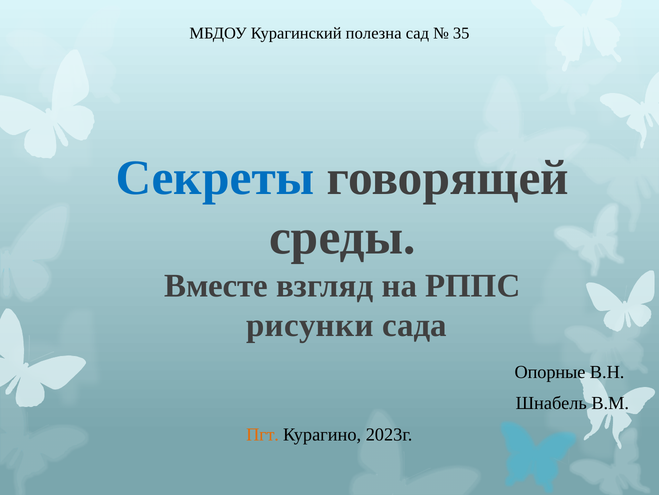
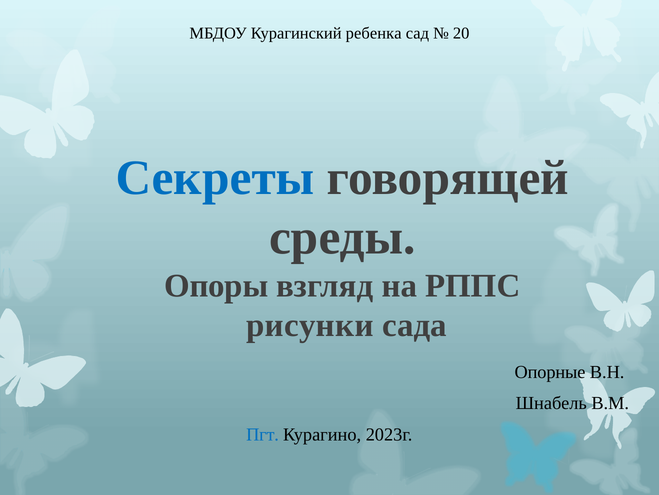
полезна: полезна -> ребенка (374, 33)
35: 35 -> 20 (461, 33)
Вместе: Вместе -> Опоры (216, 285)
Пгт colour: orange -> blue (263, 434)
